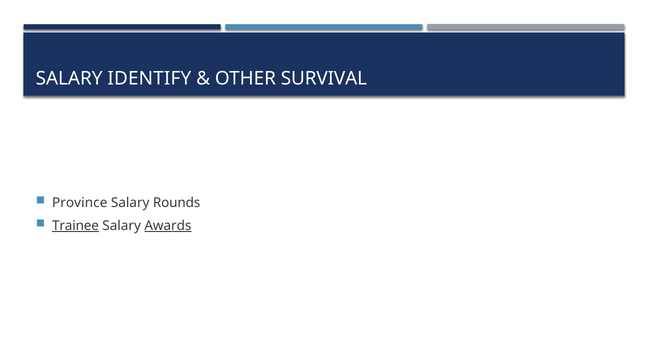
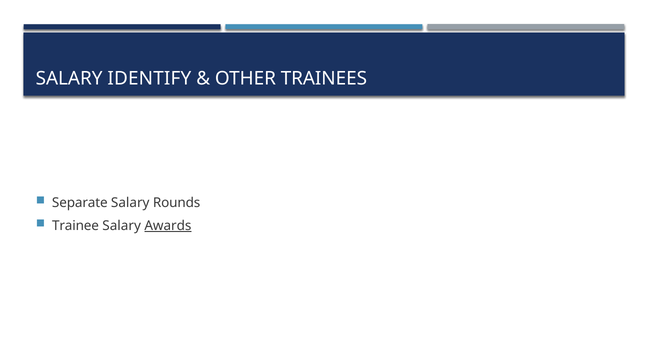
SURVIVAL: SURVIVAL -> TRAINEES (324, 79)
Province: Province -> Separate (80, 203)
Trainee underline: present -> none (75, 226)
